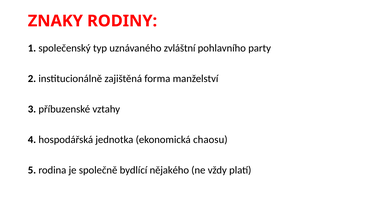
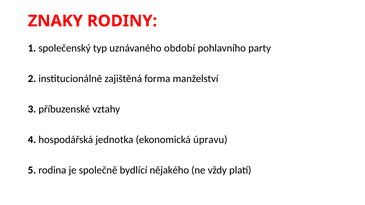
zvláštní: zvláštní -> období (180, 48)
chaosu: chaosu -> úpravu (210, 140)
